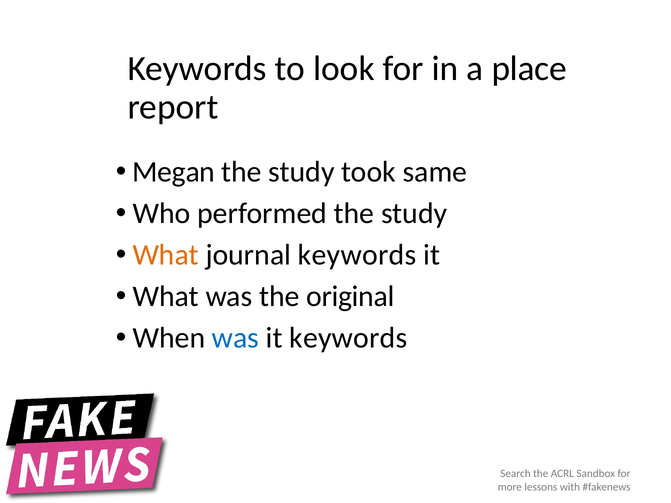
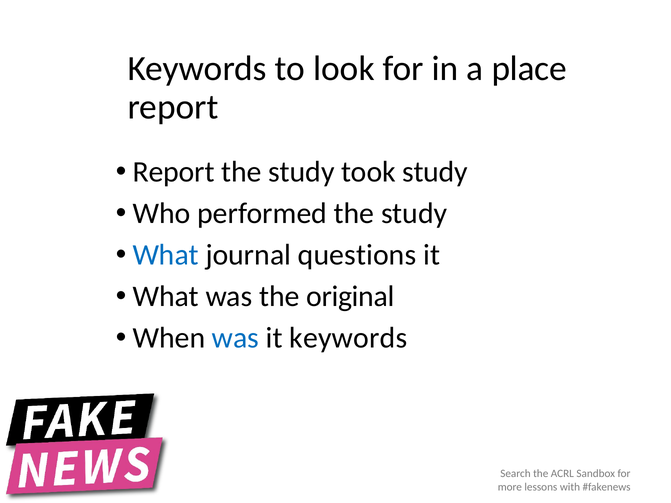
Megan: Megan -> Report (174, 172)
took same: same -> study (435, 172)
What colour: orange -> blue (166, 255)
journal keywords: keywords -> questions (357, 255)
